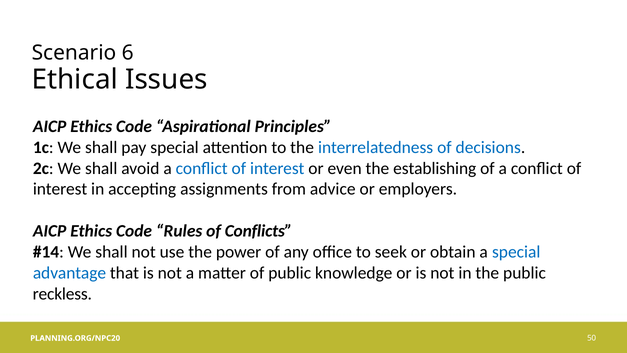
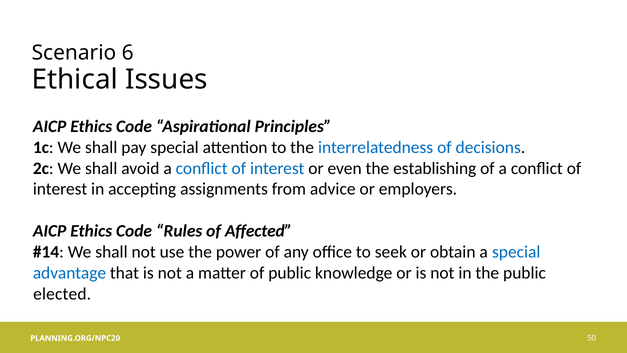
Conflicts: Conflicts -> Affected (259, 231)
reckless: reckless -> elected (62, 294)
